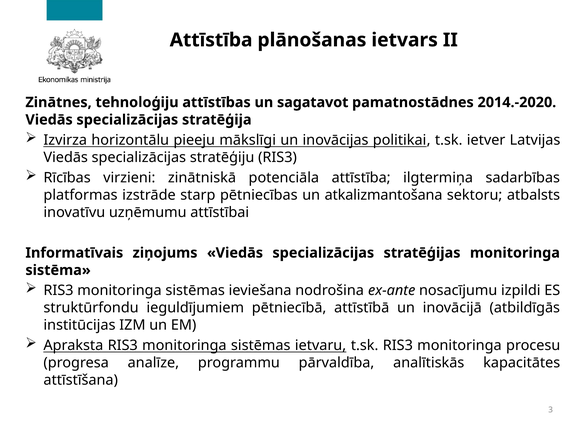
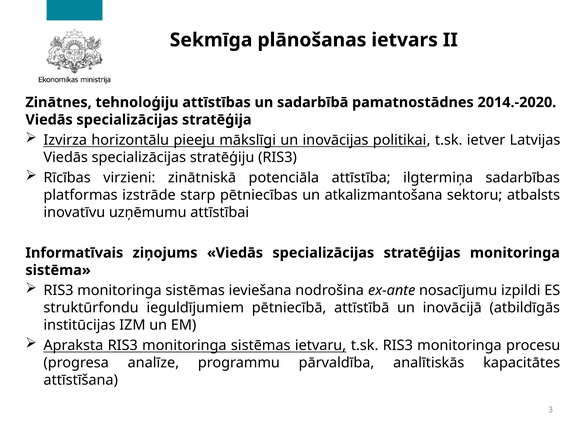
Attīstība: Attīstība -> Sekmīga (211, 40)
sagatavot: sagatavot -> sadarbībā (313, 102)
